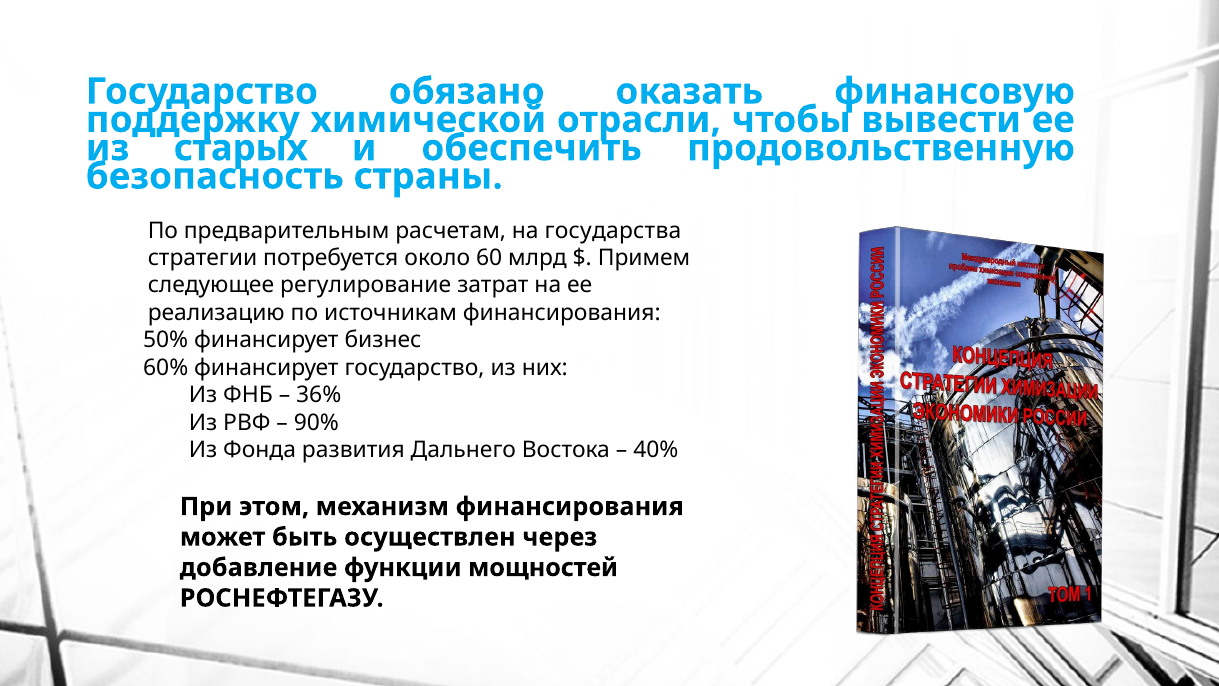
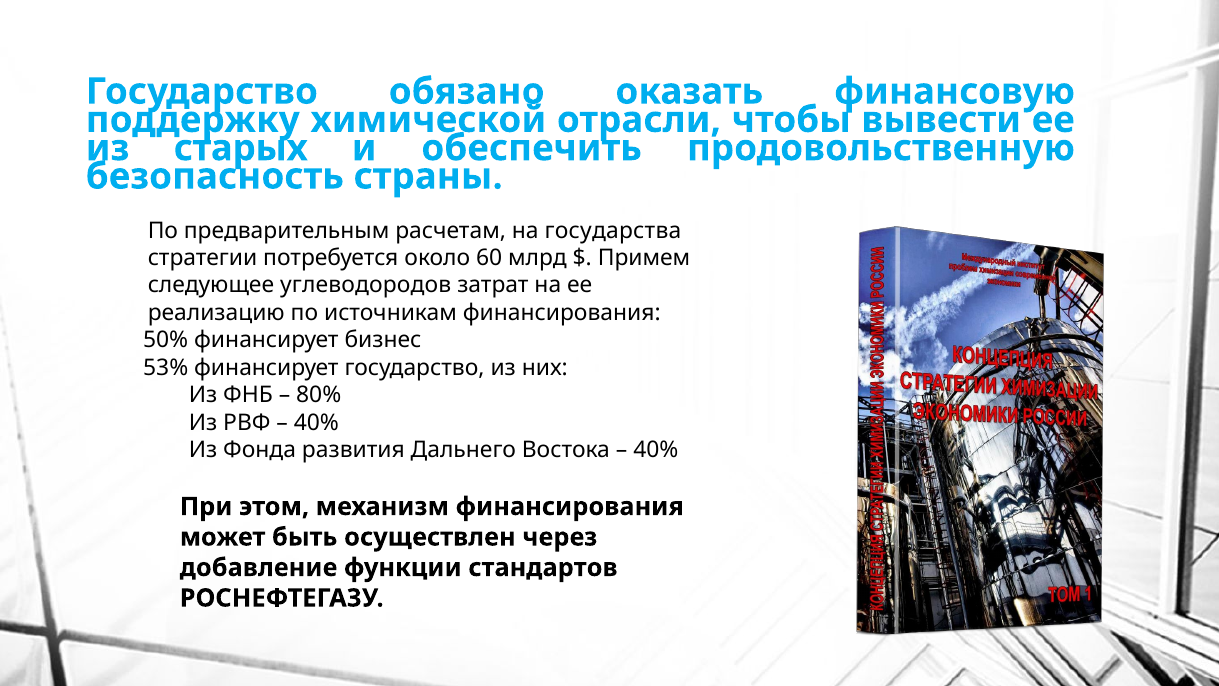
регулирование: регулирование -> углеводородов (366, 285)
60%: 60% -> 53% (166, 368)
36%: 36% -> 80% (319, 395)
90%: 90% -> 40% (316, 423)
мощностей: мощностей -> стандартов (543, 568)
